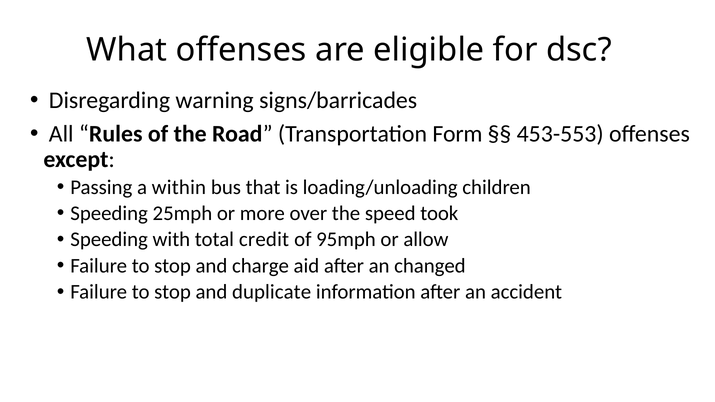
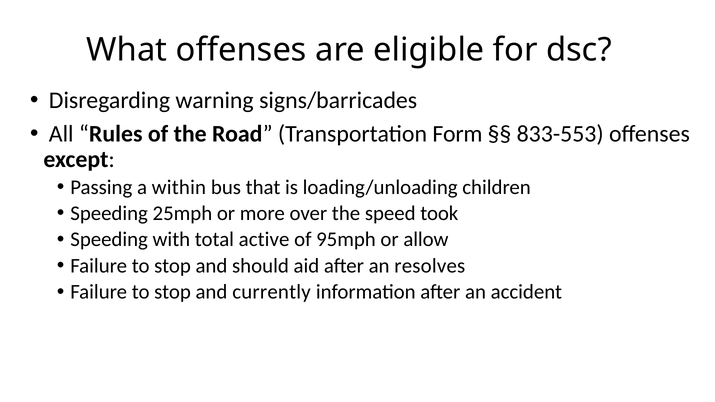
453-553: 453-553 -> 833-553 (560, 134)
credit: credit -> active (264, 240)
charge: charge -> should (260, 266)
changed: changed -> resolves (430, 266)
duplicate: duplicate -> currently (272, 292)
